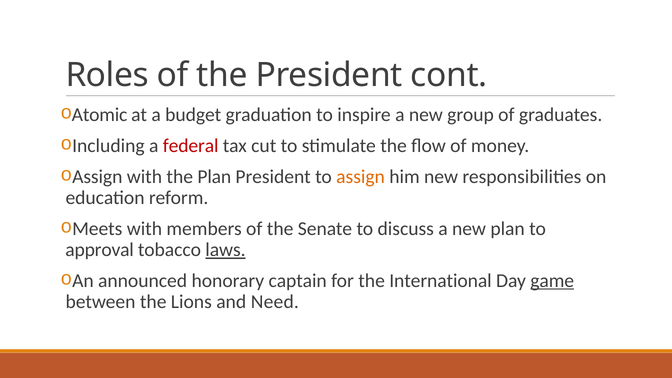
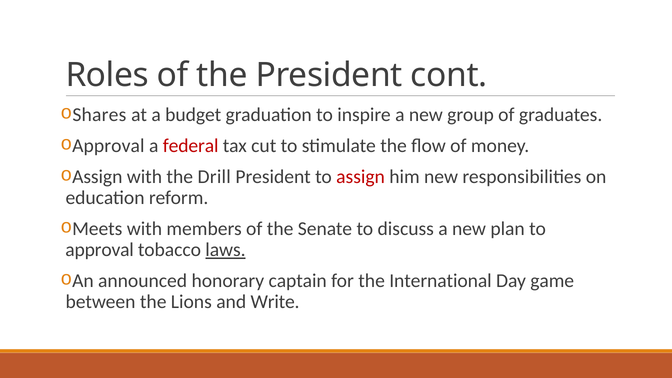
Atomic: Atomic -> Shares (99, 115)
Including: Including -> Approval (108, 146)
the Plan: Plan -> Drill (214, 177)
assign colour: orange -> red (361, 177)
game underline: present -> none (552, 281)
Need: Need -> Write (275, 302)
